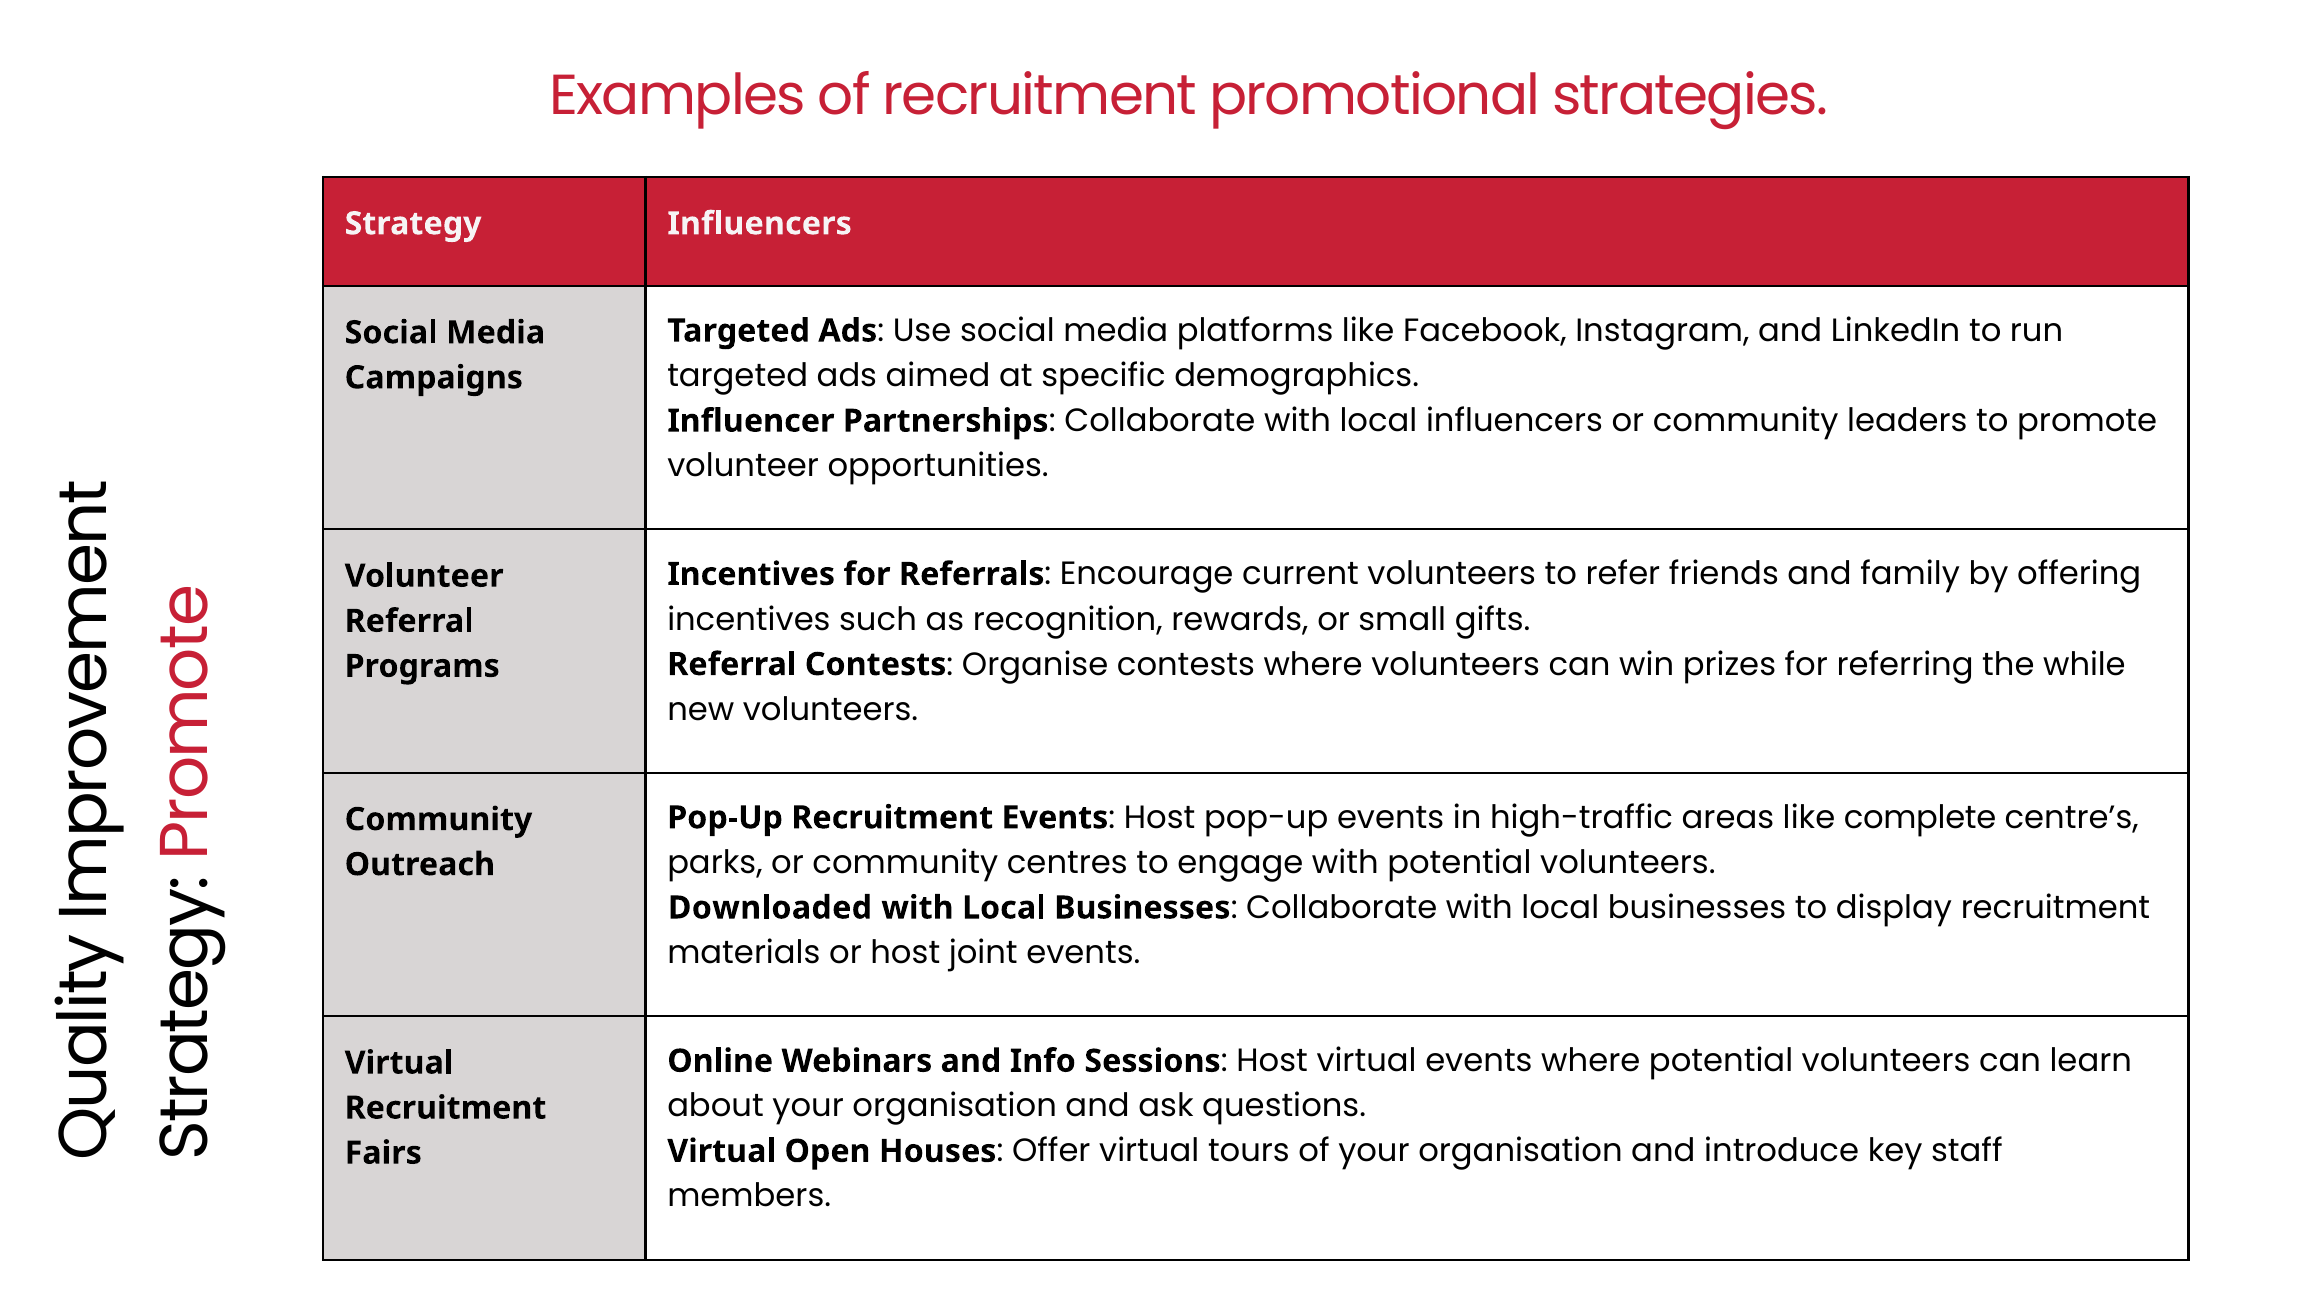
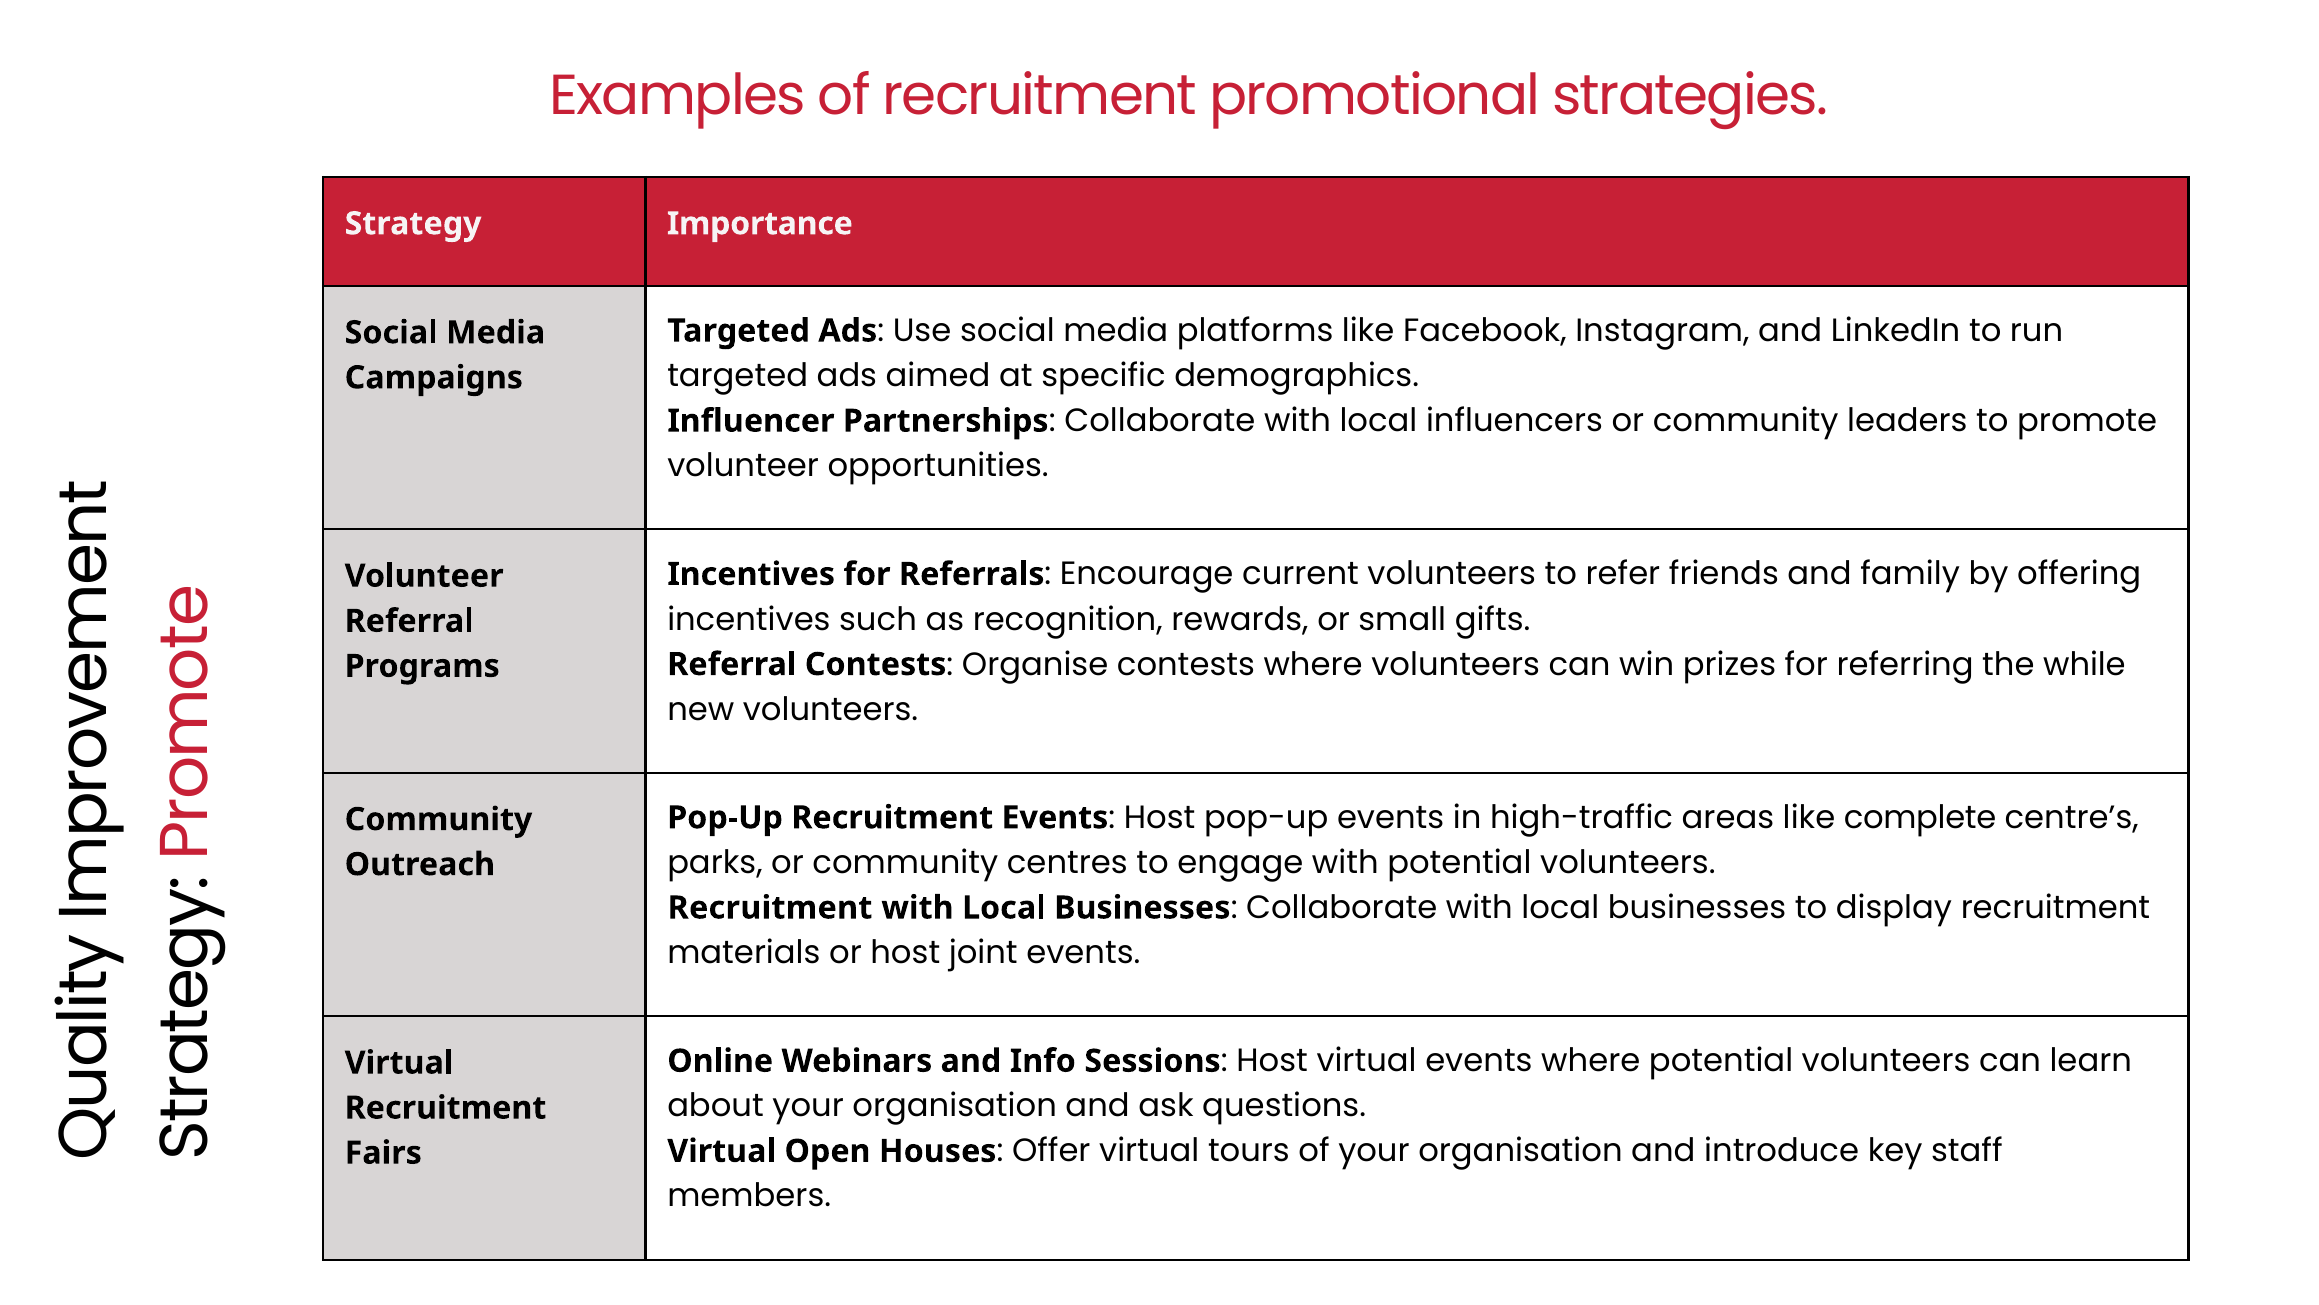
Strategy Influencers: Influencers -> Importance (760, 224)
Downloaded: Downloaded -> Recruitment (770, 907)
